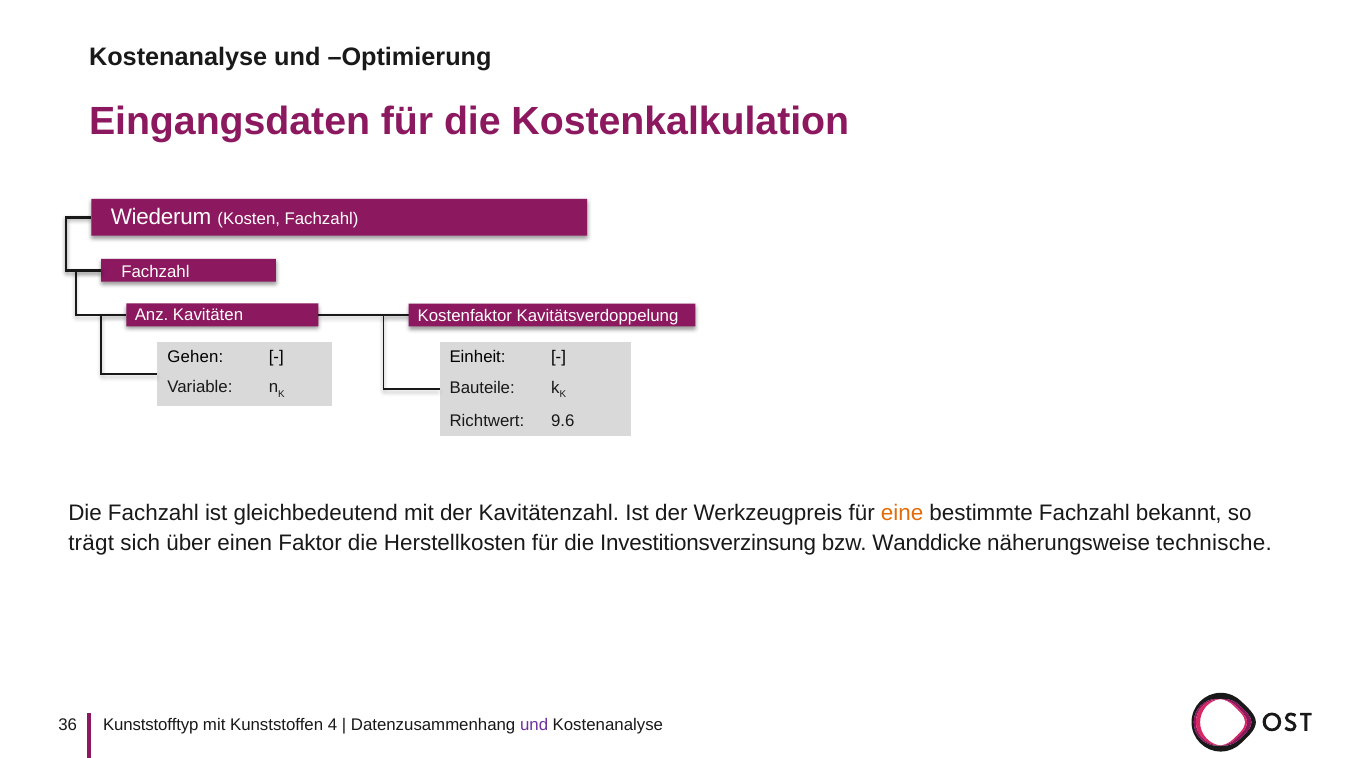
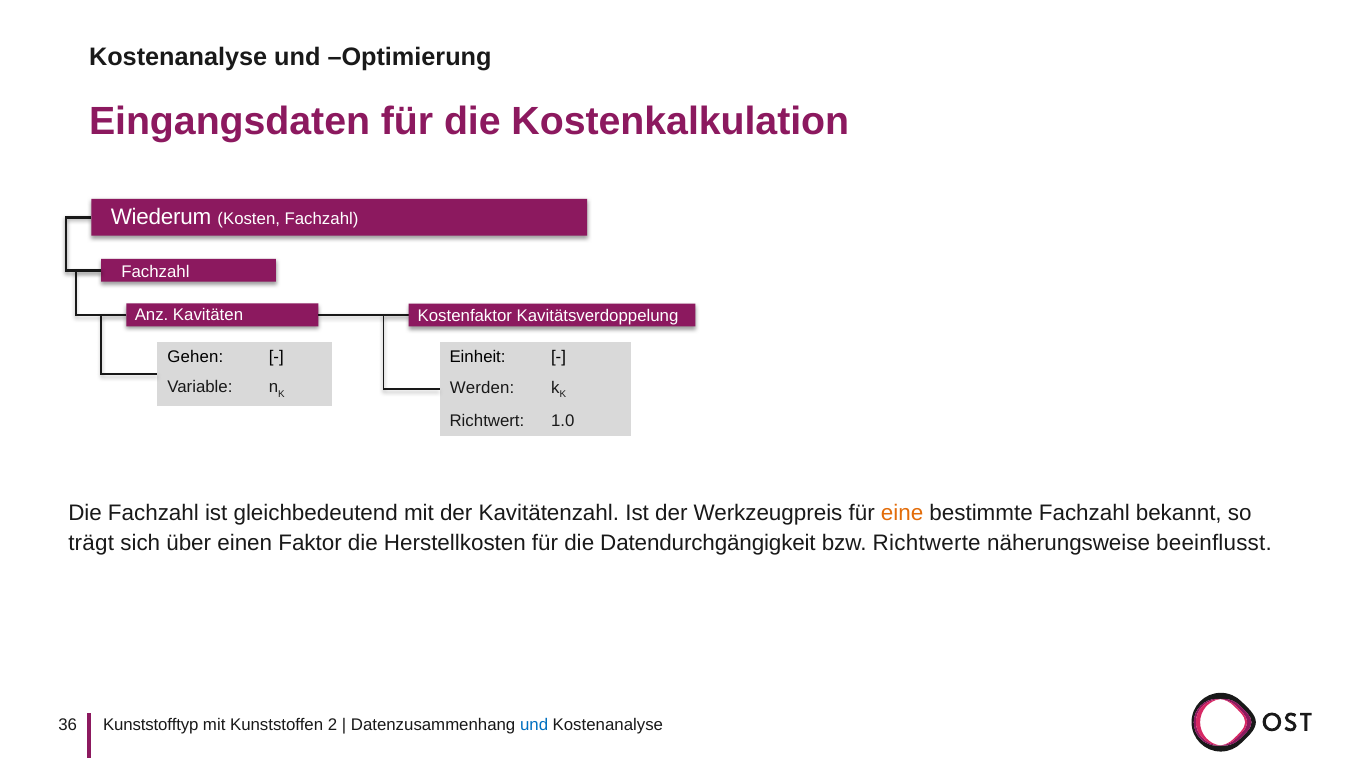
Bauteile: Bauteile -> Werden (482, 387)
9.6: 9.6 -> 1.0 (563, 420)
Investitionsverzinsung: Investitionsverzinsung -> Datendurchgängigkeit (708, 543)
Wanddicke: Wanddicke -> Richtwerte (927, 543)
technische: technische -> beeinflusst (1214, 543)
4: 4 -> 2 (333, 725)
und colour: purple -> blue (534, 725)
